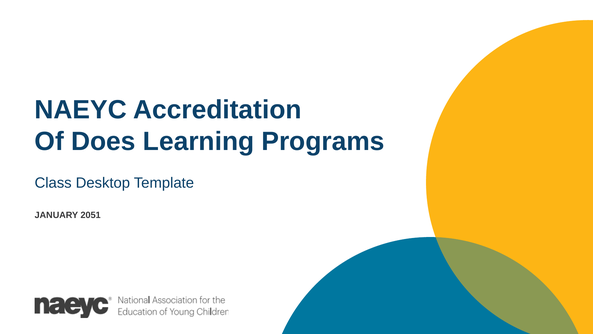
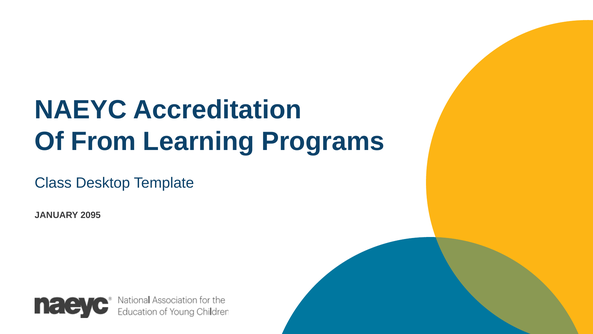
Does: Does -> From (104, 141)
2051: 2051 -> 2095 (91, 215)
